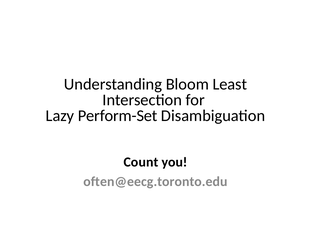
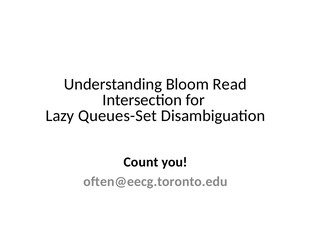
Least: Least -> Read (230, 84)
Perform-Set: Perform-Set -> Queues-Set (117, 116)
